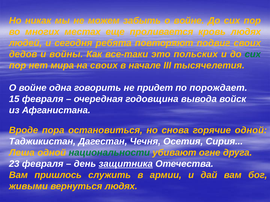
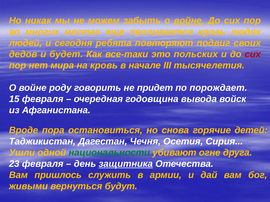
войне underline: none -> present (189, 21)
войны: войны -> будет (66, 54)
сих colour: green -> red (253, 54)
на своих: своих -> кровь (104, 66)
одна: одна -> роду (60, 88)
горячие одной: одной -> детей (251, 131)
Леша: Леша -> Ушли (22, 153)
вернуться людях: людях -> будут (121, 187)
